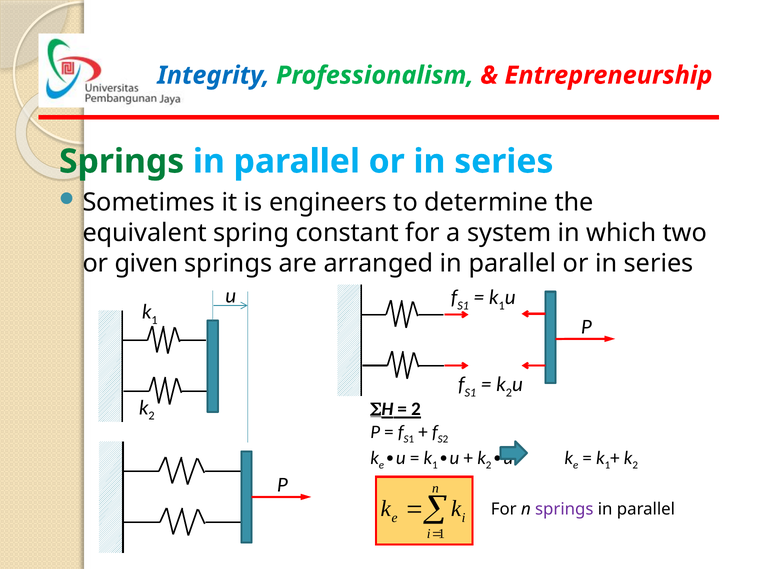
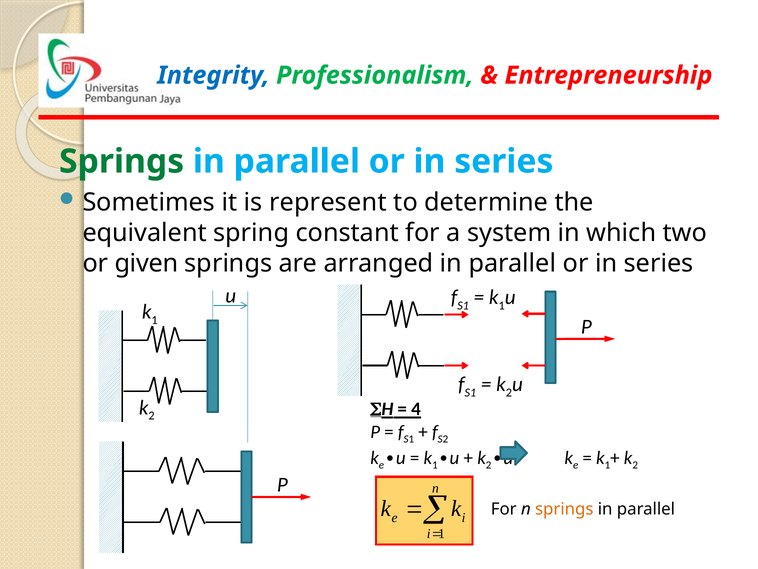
engineers: engineers -> represent (328, 202)
2: 2 -> 4 (416, 409)
springs colour: purple -> orange (564, 509)
